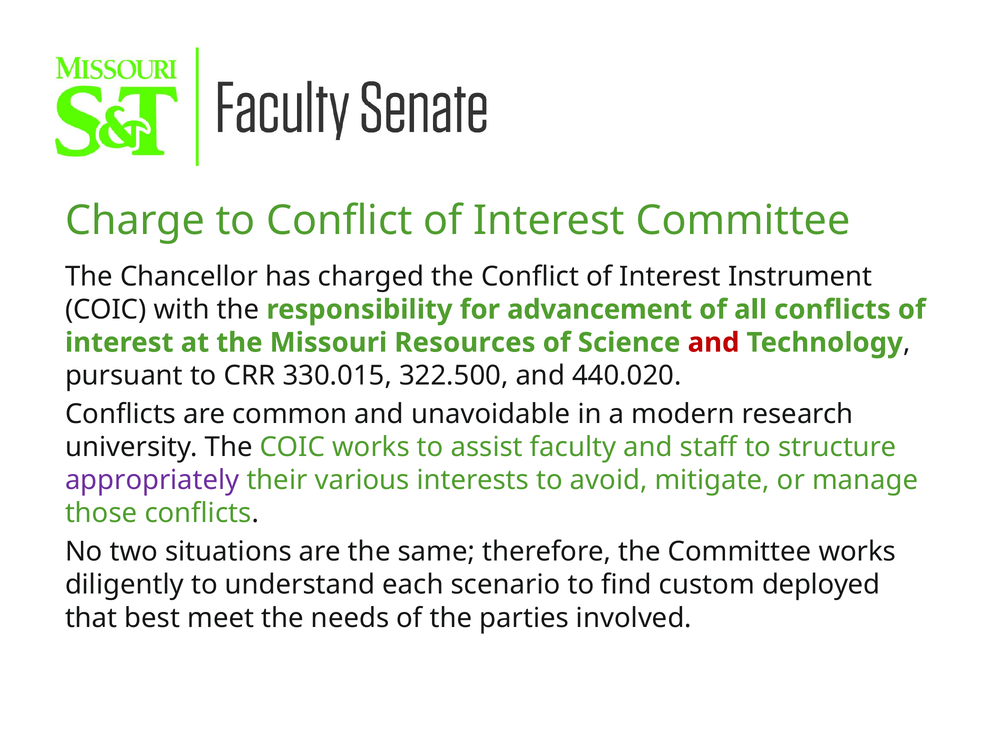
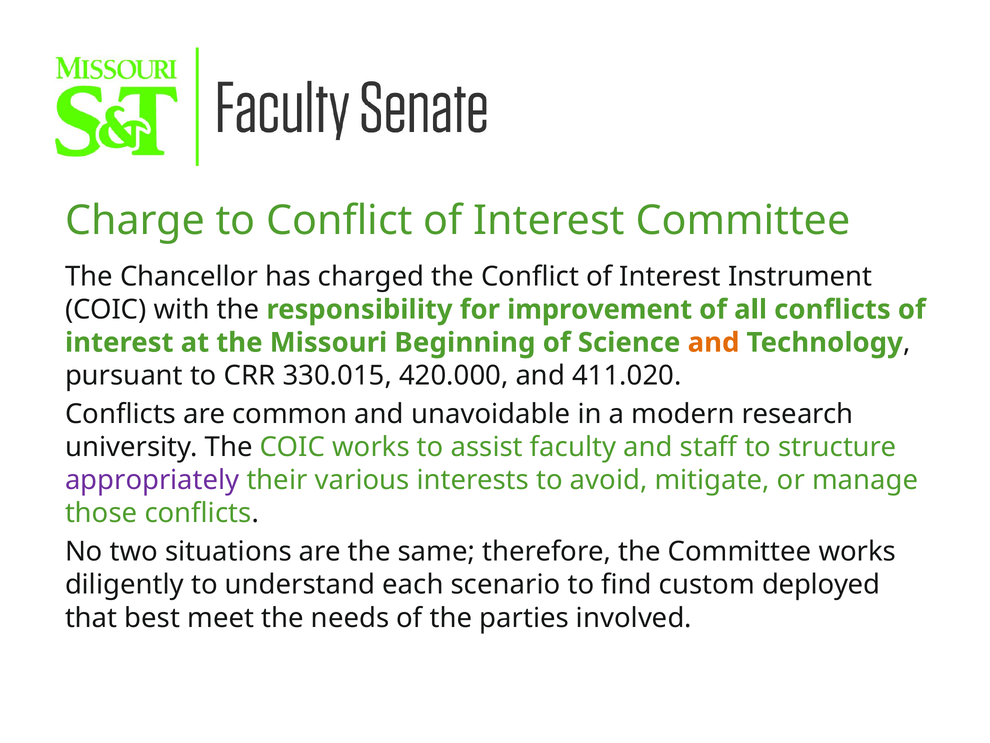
advancement: advancement -> improvement (600, 309)
Resources: Resources -> Beginning (465, 342)
and colour: red -> orange (714, 342)
322.500: 322.500 -> 420.000 (454, 375)
440.020: 440.020 -> 411.020 (627, 375)
